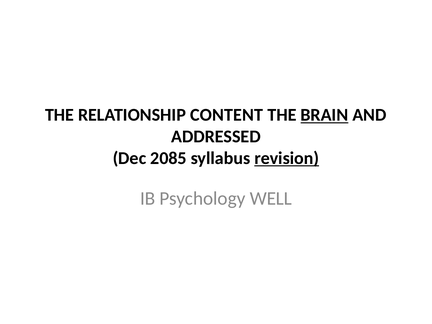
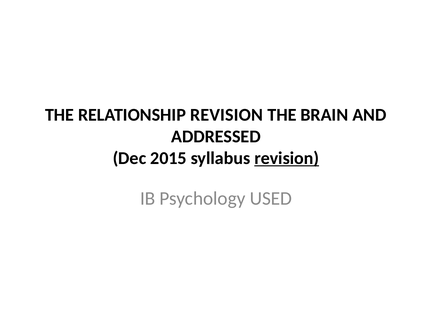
RELATIONSHIP CONTENT: CONTENT -> REVISION (227, 115)
BRAIN underline: present -> none (324, 115)
2085: 2085 -> 2015 (168, 158)
WELL: WELL -> USED (271, 199)
